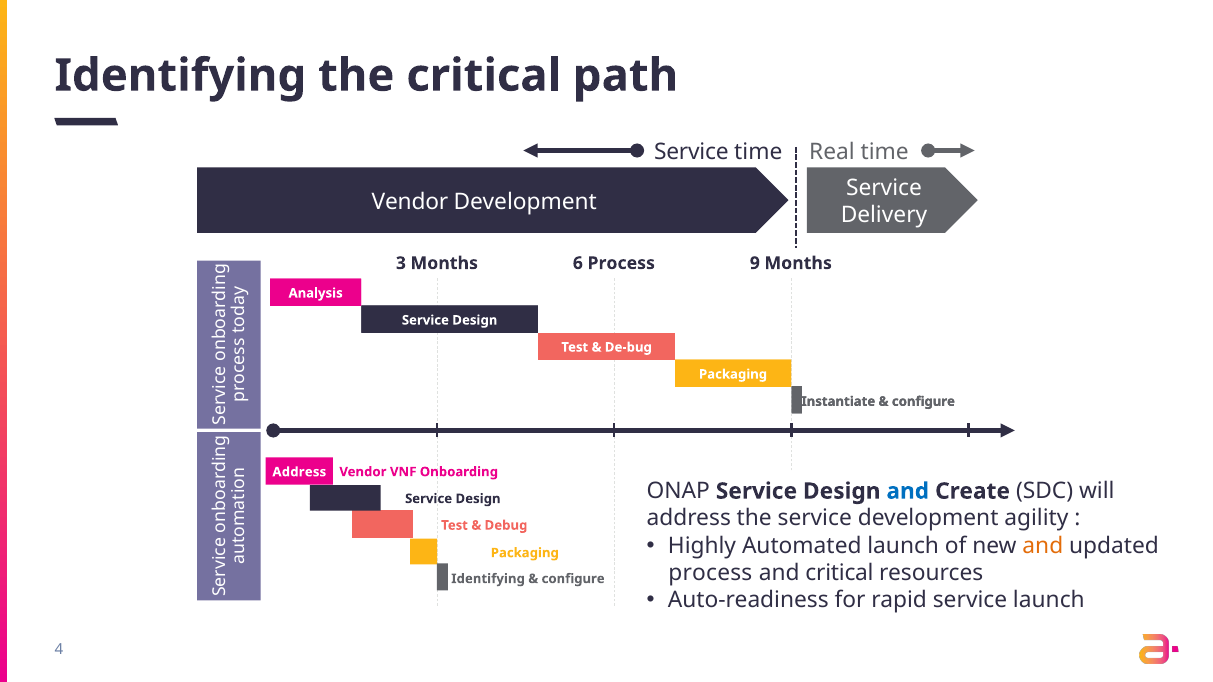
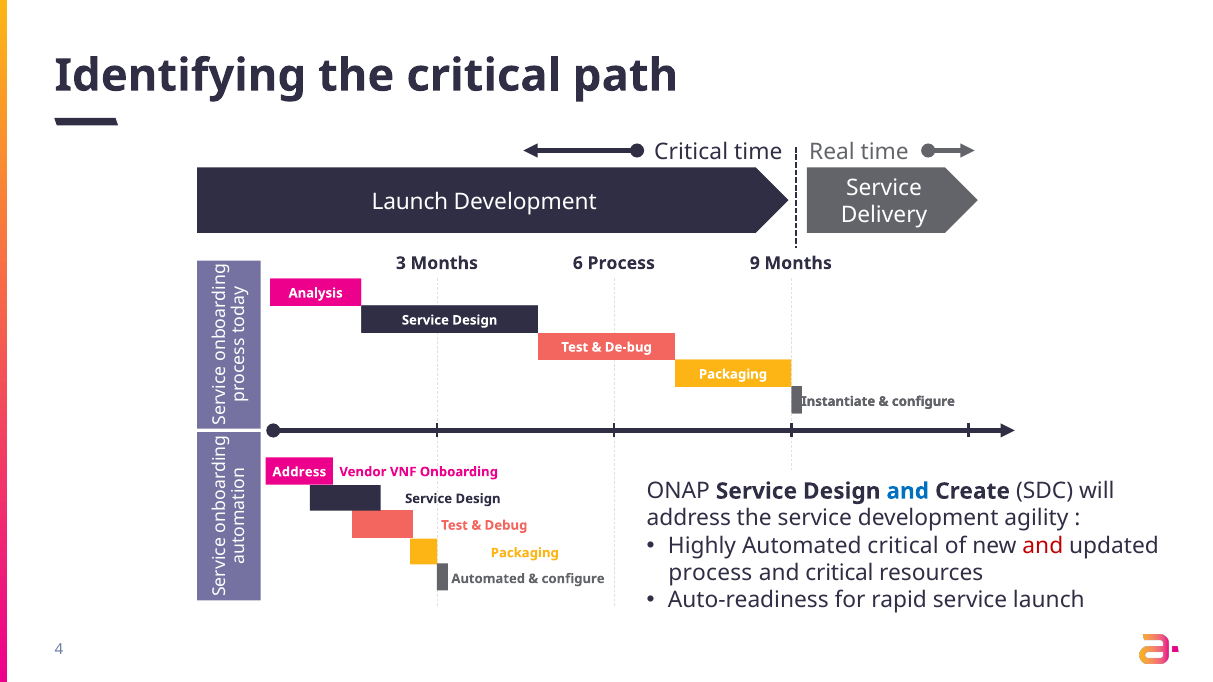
Service: Service -> Critical (691, 152)
Vendor: Vendor -> Launch (410, 202)
Automated launch: launch -> critical (903, 546)
and colour: orange -> red (1043, 546)
Identifying: Identifying -> Automated (488, 579)
